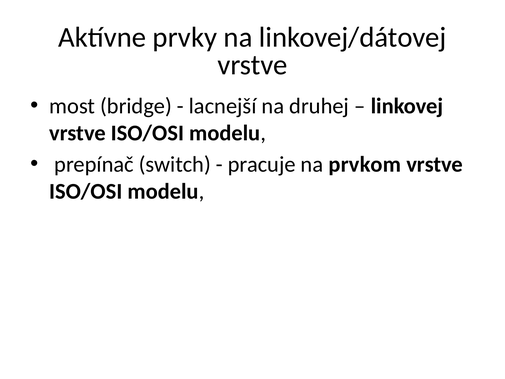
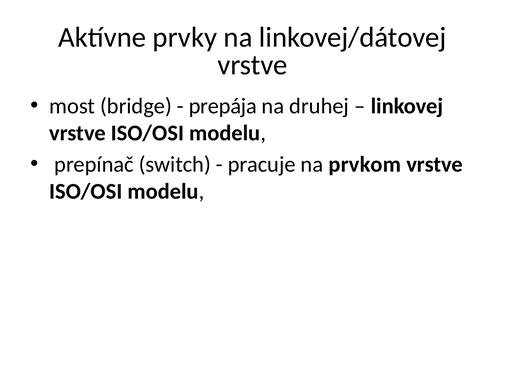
lacnejší: lacnejší -> prepája (223, 106)
